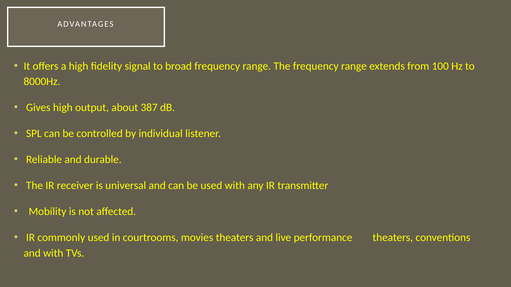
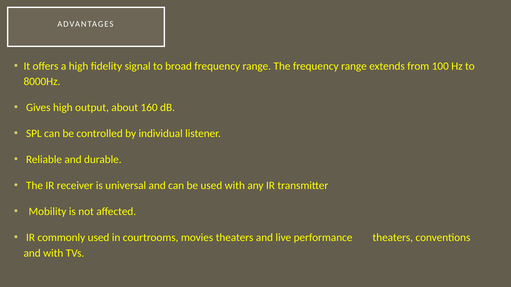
387: 387 -> 160 (149, 108)
